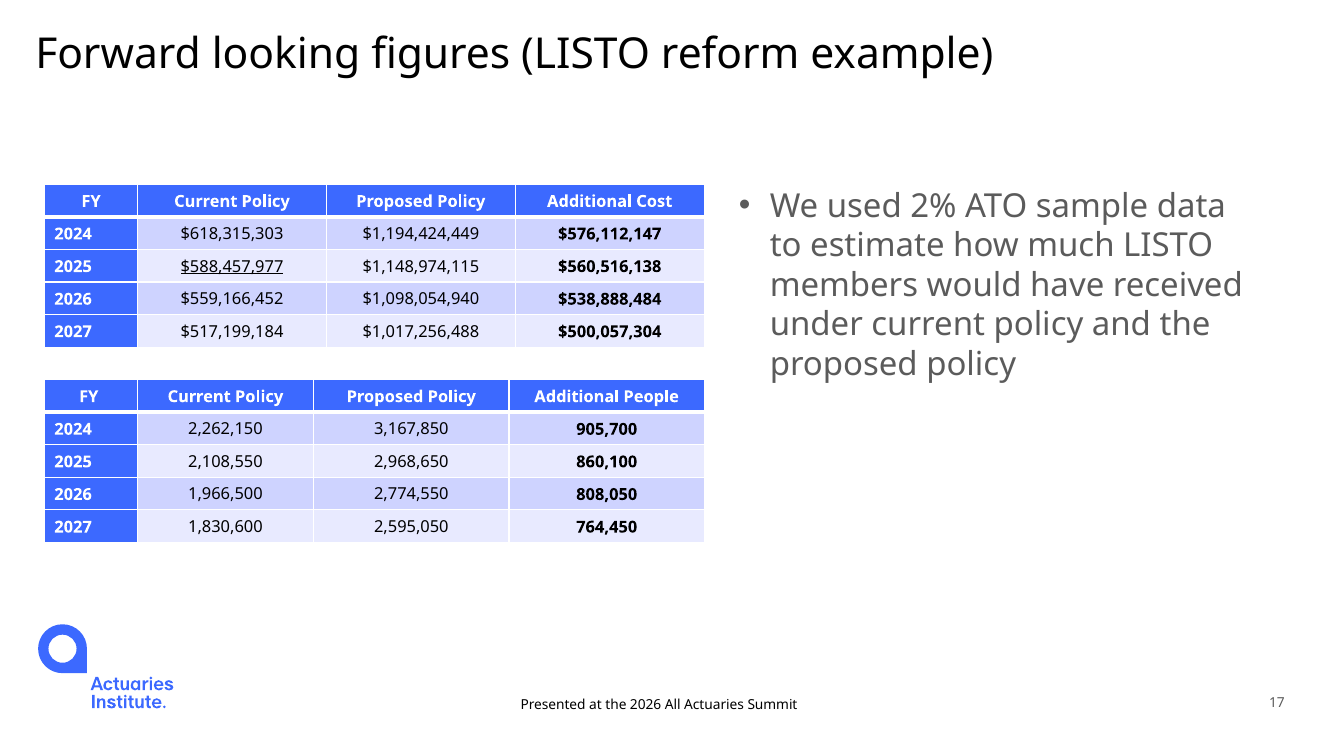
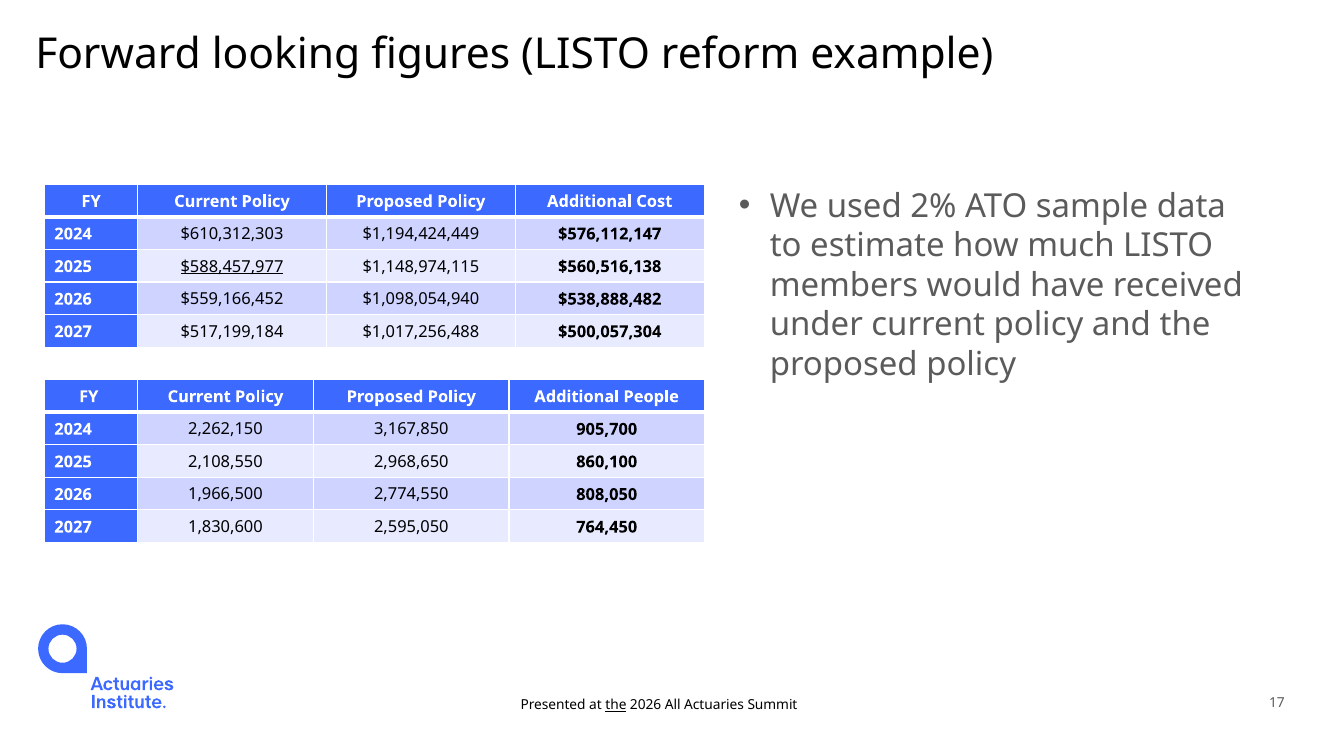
$618,315,303: $618,315,303 -> $610,312,303 (232, 234)
$538,888,484: $538,888,484 -> $538,888,482 (610, 299)
the underline: none -> present (616, 705)
